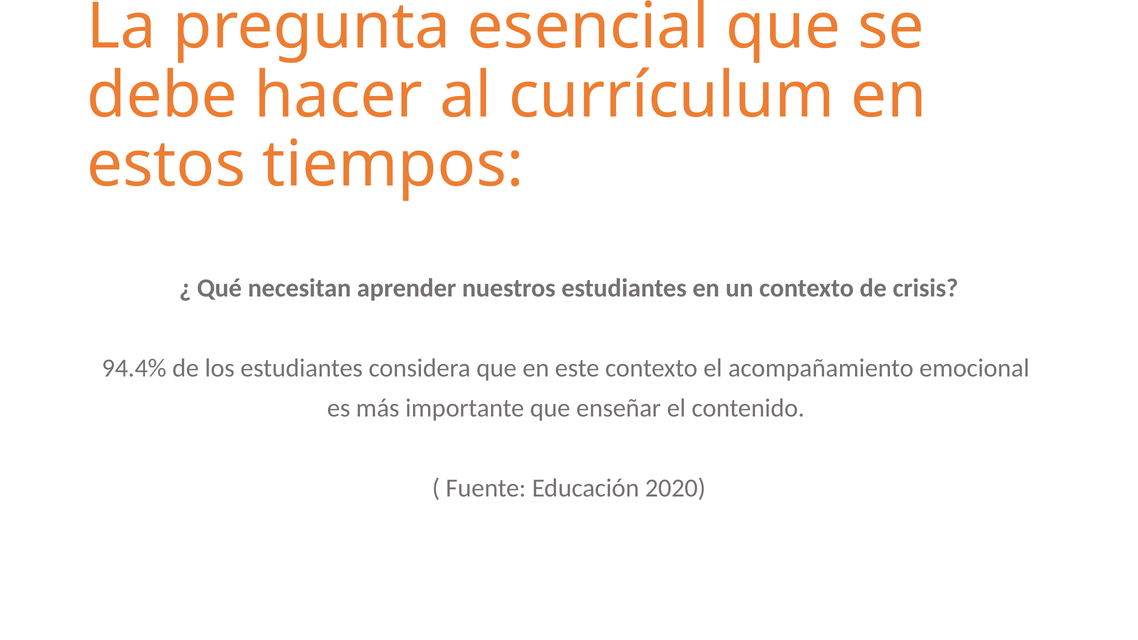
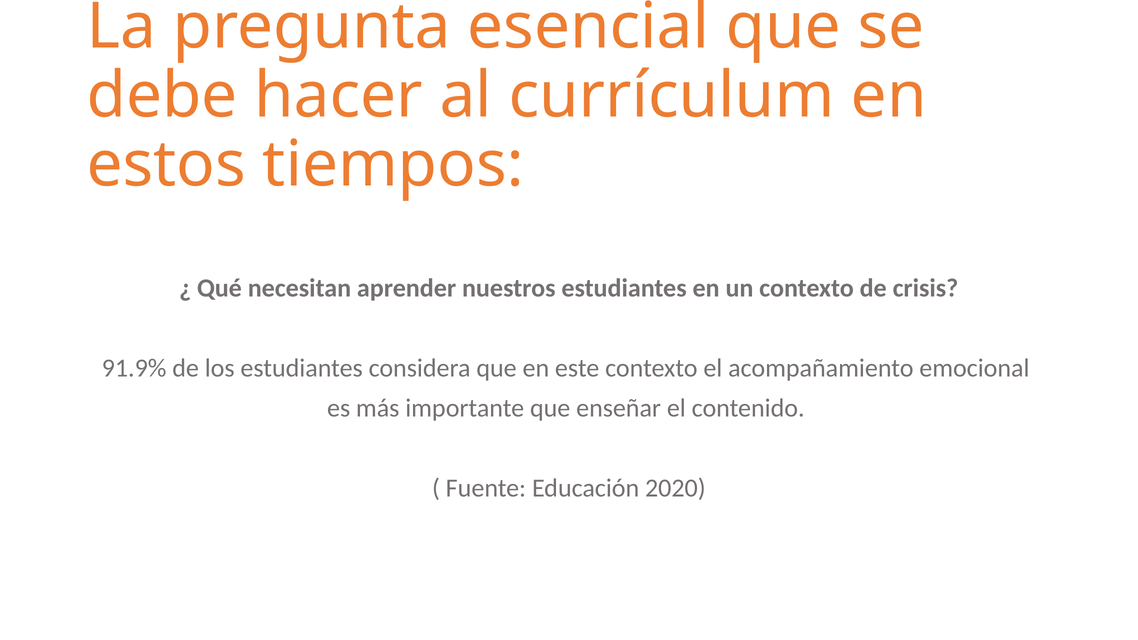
94.4%: 94.4% -> 91.9% (134, 368)
